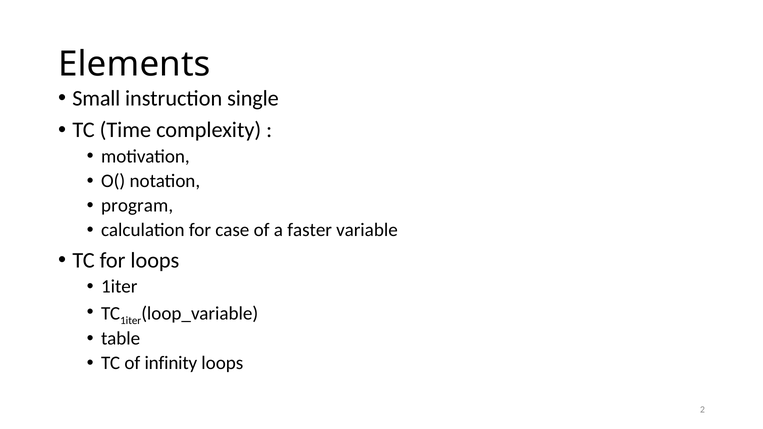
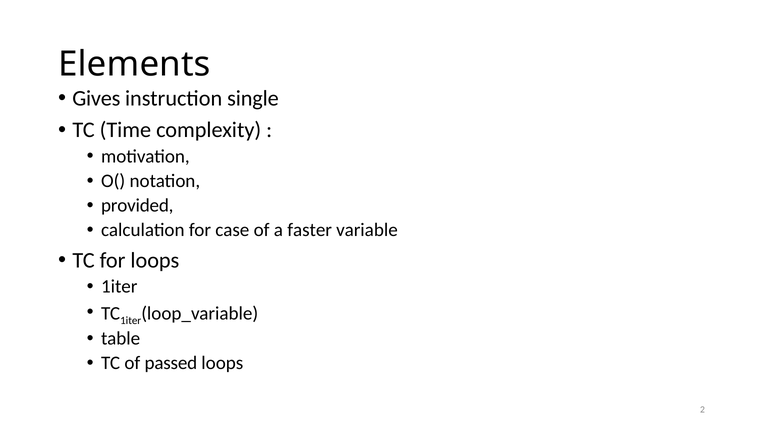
Small: Small -> Gives (96, 98)
program: program -> provided (137, 206)
infinity: infinity -> passed (171, 363)
